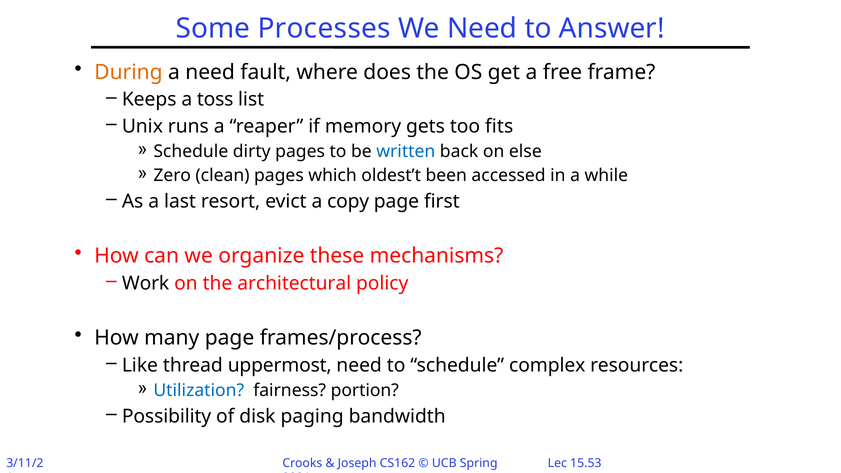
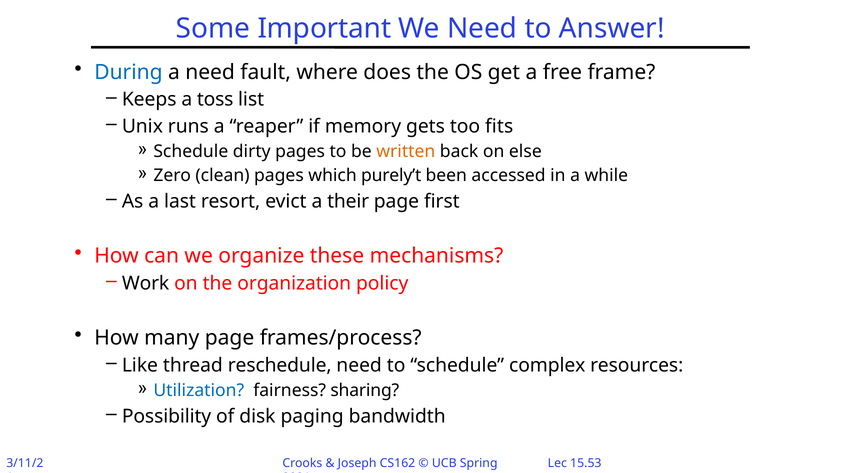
Processes: Processes -> Important (324, 29)
During colour: orange -> blue (128, 72)
written colour: blue -> orange (406, 151)
oldest’t: oldest’t -> purely’t (391, 176)
copy: copy -> their (348, 201)
architectural: architectural -> organization (294, 283)
uppermost: uppermost -> reschedule (280, 365)
portion: portion -> sharing (365, 391)
